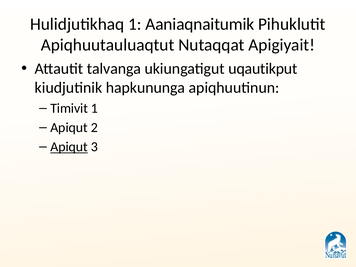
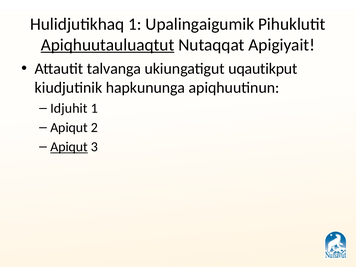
Aaniaqnaitumik: Aaniaqnaitumik -> Upalingaigumik (200, 24)
Apiqhuutauluaqtut underline: none -> present (108, 45)
Timivit: Timivit -> Idjuhit (69, 108)
